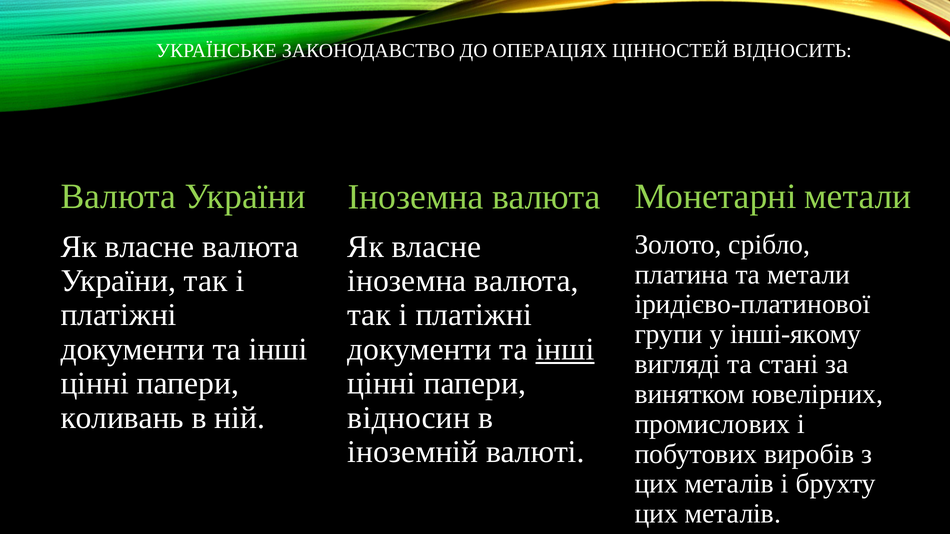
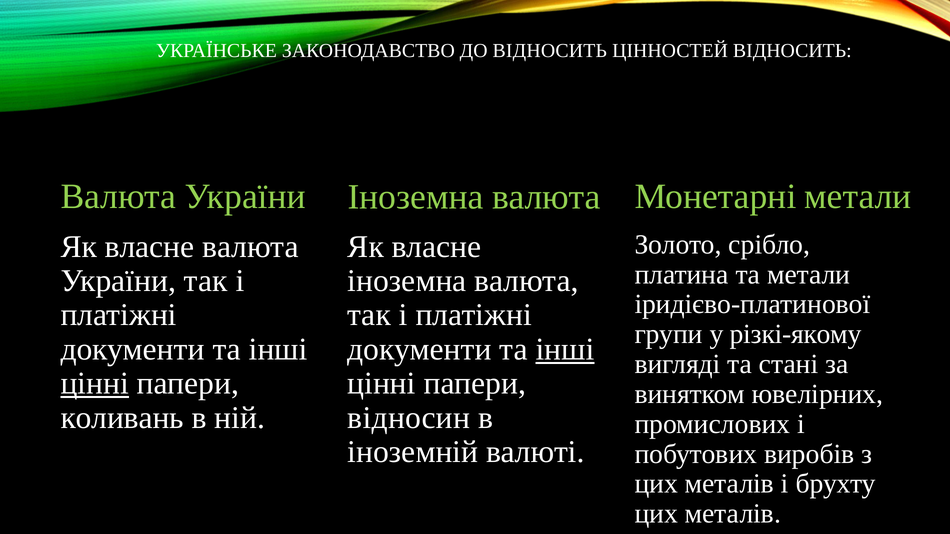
ДО ОПЕРАЦІЯХ: ОПЕРАЦІЯХ -> ВІДНОСИТЬ (550, 51)
інші-якому: інші-якому -> різкі-якому (796, 334)
цінні underline: none -> present (95, 384)
